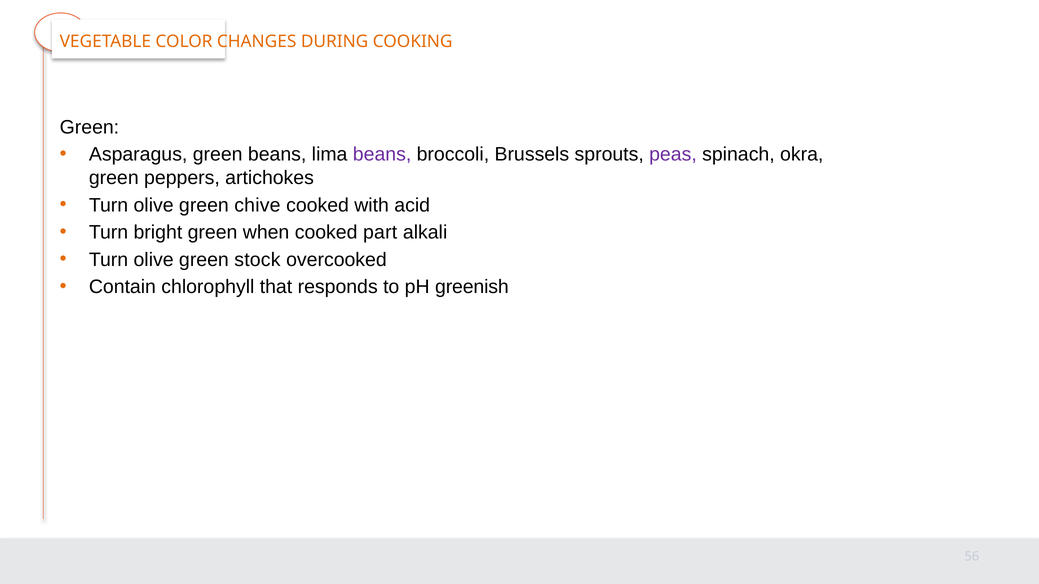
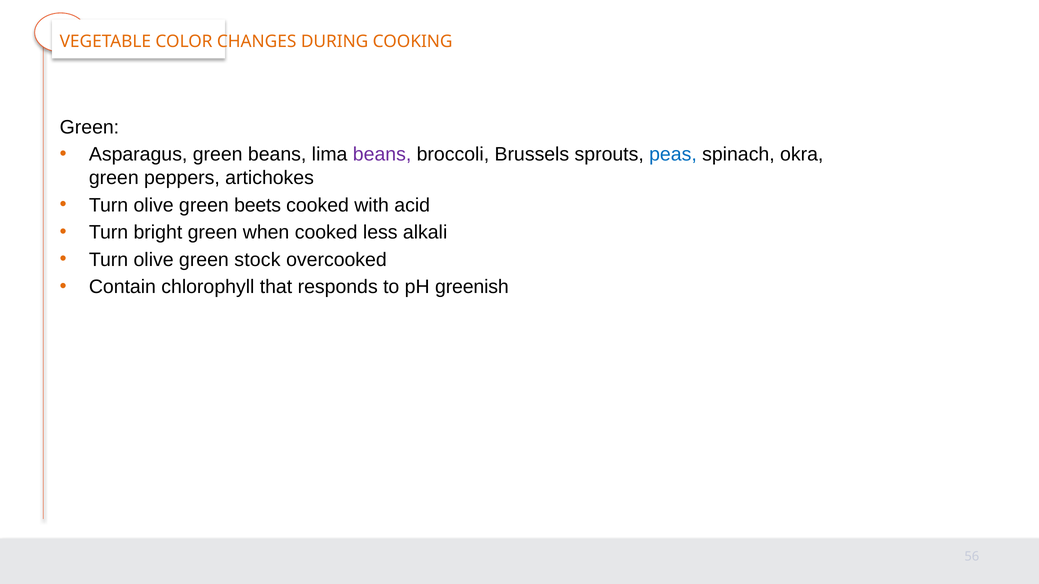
peas colour: purple -> blue (673, 155)
chive: chive -> beets (258, 205)
part: part -> less (380, 233)
